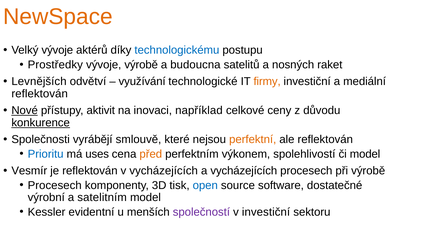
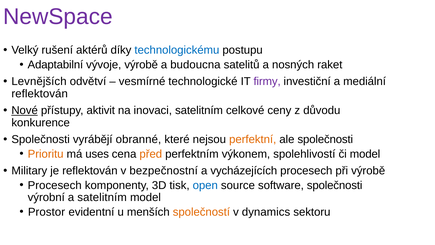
NewSpace colour: orange -> purple (58, 17)
Velký vývoje: vývoje -> rušení (57, 50)
Prostředky: Prostředky -> Adaptabilní (55, 65)
využívání: využívání -> vesmírné (142, 81)
firmy colour: orange -> purple (267, 81)
inovaci například: například -> satelitním (199, 110)
konkurence underline: present -> none (41, 123)
smlouvě: smlouvě -> obranné (138, 139)
ale reflektován: reflektován -> společnosti (325, 139)
Prioritu colour: blue -> orange (46, 154)
Vesmír: Vesmír -> Military (29, 171)
v vycházejících: vycházejících -> bezpečnostní (164, 171)
software dostatečné: dostatečné -> společnosti (335, 185)
Kessler: Kessler -> Prostor (47, 212)
společností colour: purple -> orange (201, 212)
v investiční: investiční -> dynamics (266, 212)
